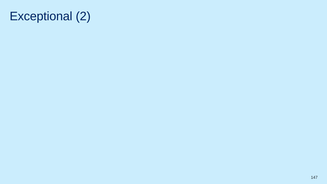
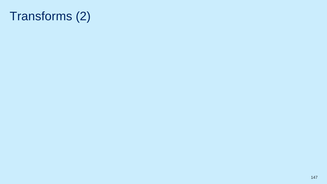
Exceptional: Exceptional -> Transforms (41, 16)
